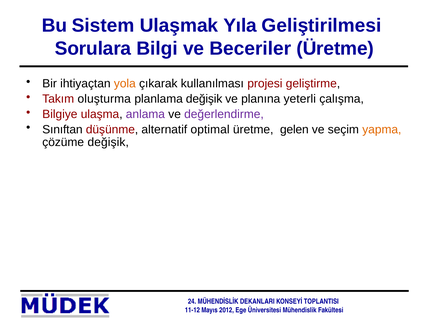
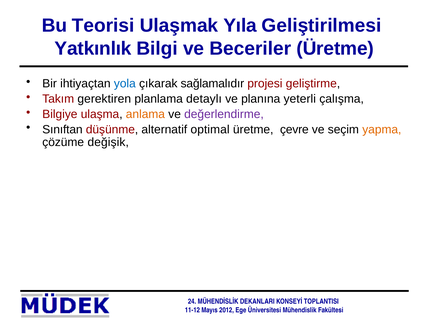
Sistem: Sistem -> Teorisi (103, 25)
Sorulara: Sorulara -> Yatkınlık (93, 48)
yola colour: orange -> blue (125, 84)
kullanılması: kullanılması -> sağlamalıdır (212, 84)
oluşturma: oluşturma -> gerektiren (104, 99)
planlama değişik: değişik -> detaylı (204, 99)
anlama colour: purple -> orange (145, 114)
gelen: gelen -> çevre (294, 129)
